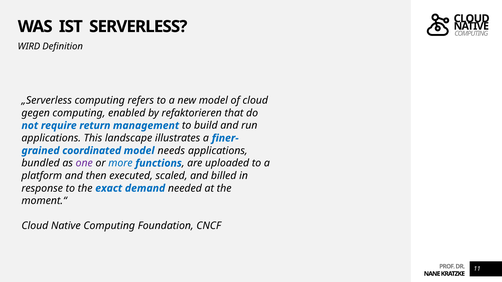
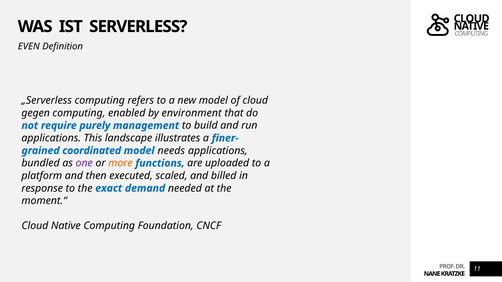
WIRD: WIRD -> EVEN (29, 47)
refaktorieren: refaktorieren -> environment (192, 113)
return: return -> purely (95, 126)
more colour: blue -> orange (120, 163)
